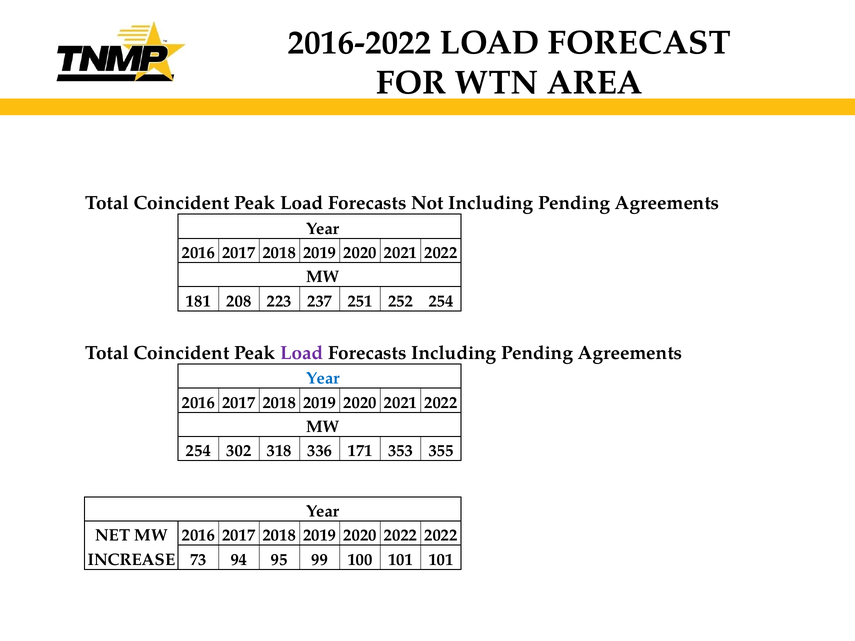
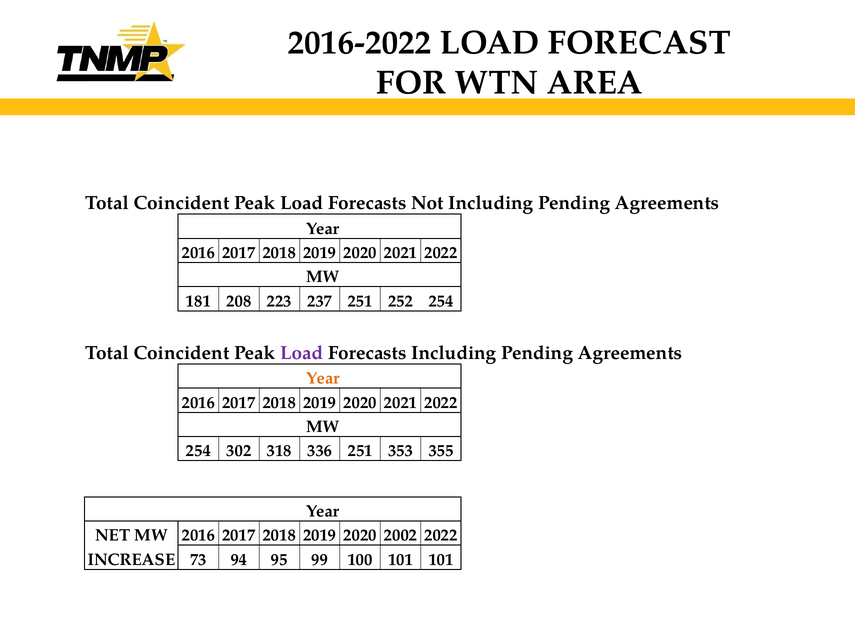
Year colour: blue -> orange (323, 379)
336 171: 171 -> 251 (360, 451)
2020 2022: 2022 -> 2002 (401, 536)
